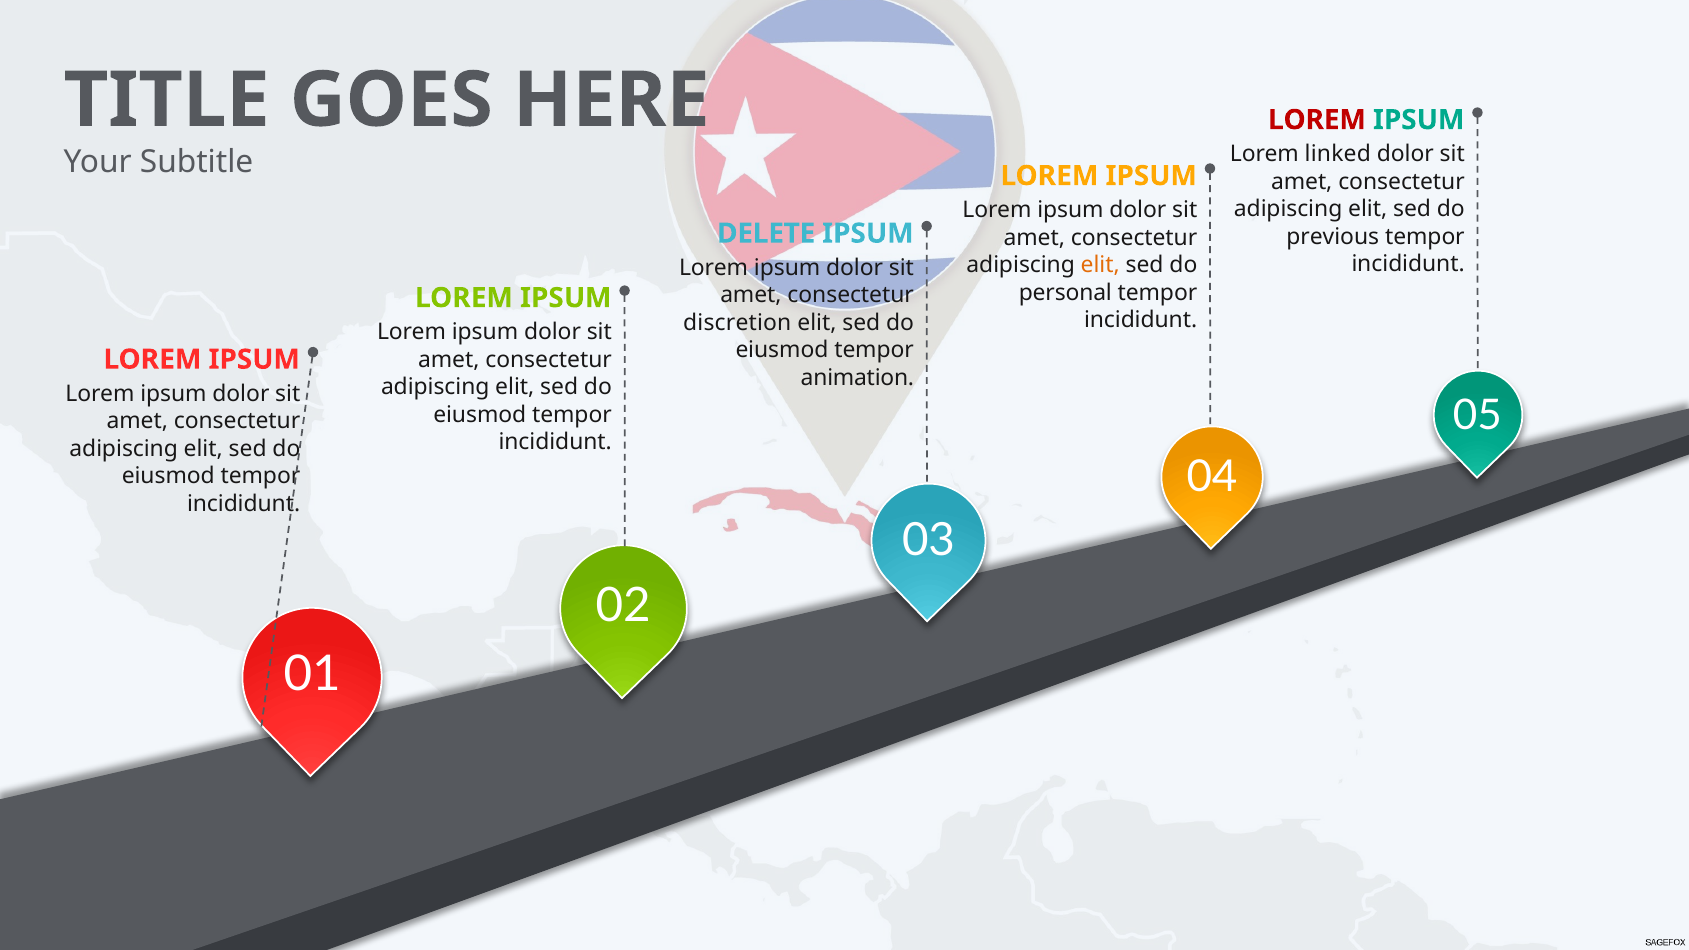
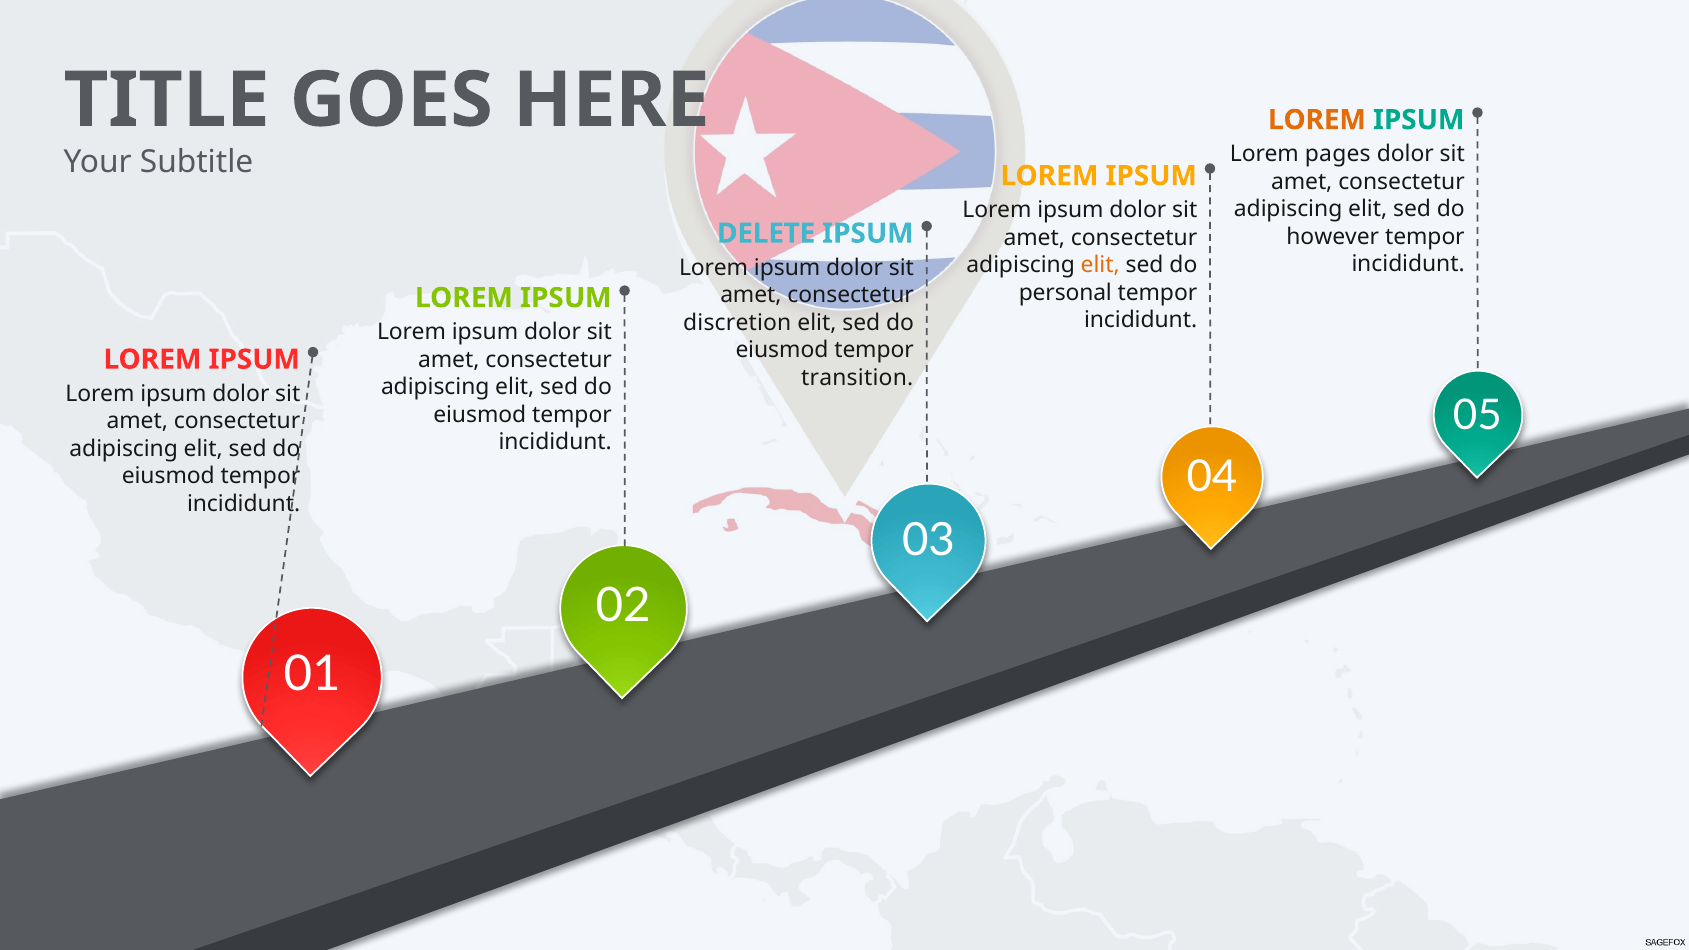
LOREM colour: red -> orange (1317, 120)
linked: linked -> pages (1338, 154)
previous: previous -> however (1333, 237)
animation: animation -> transition (857, 378)
